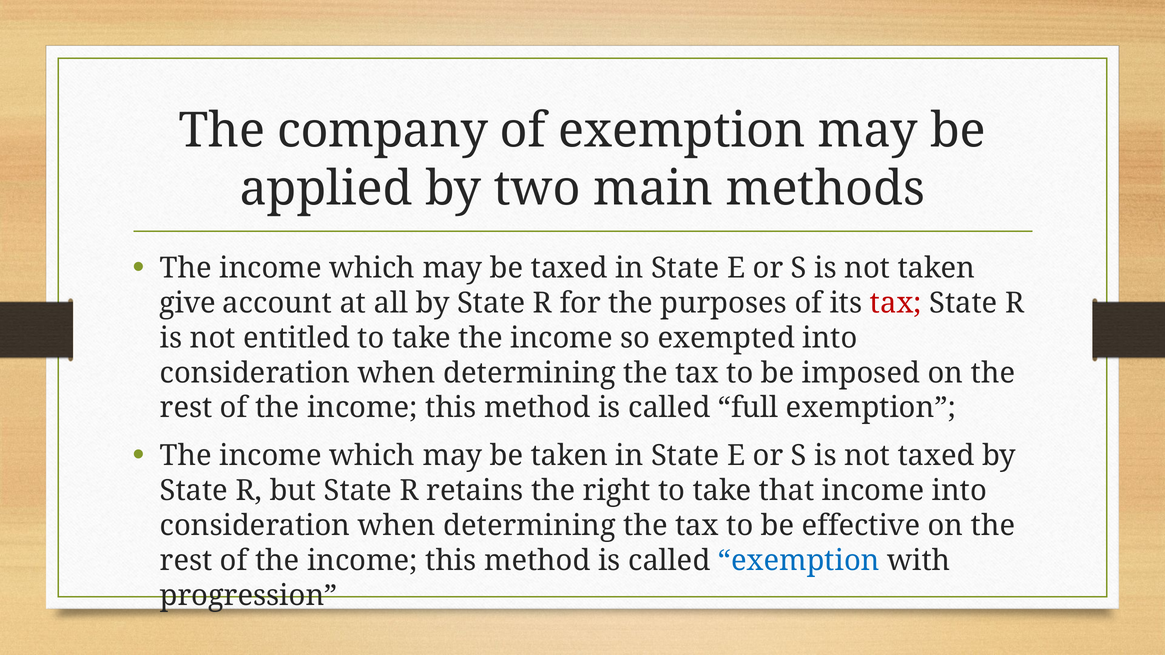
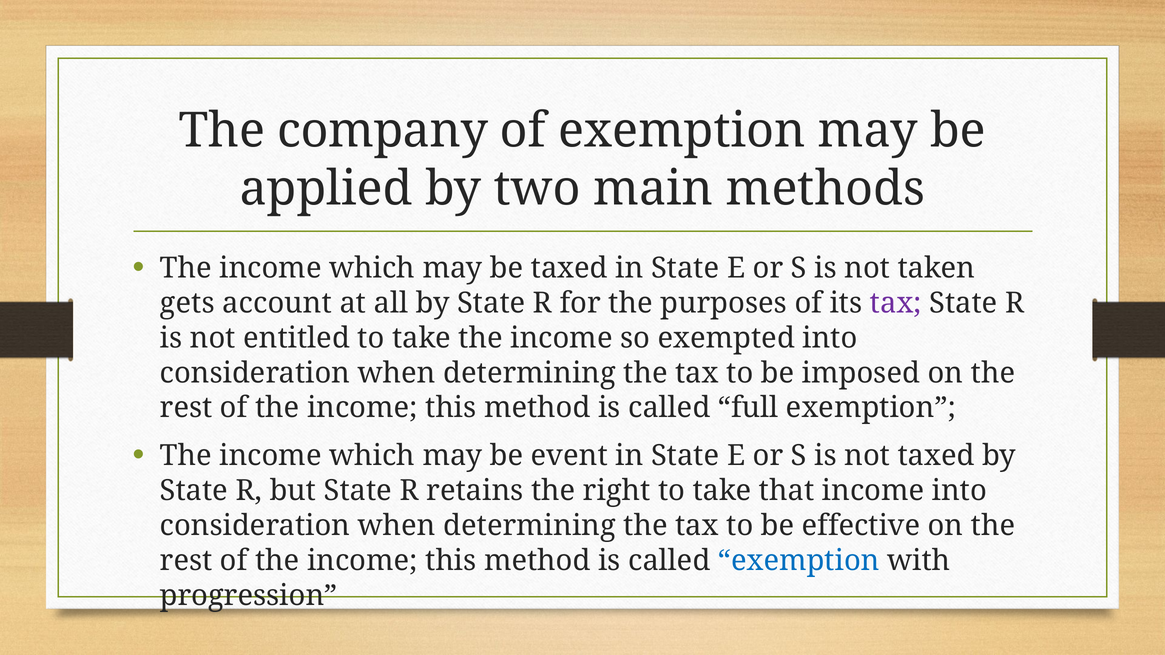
give: give -> gets (187, 303)
tax colour: red -> purple (896, 303)
be taken: taken -> event (569, 456)
